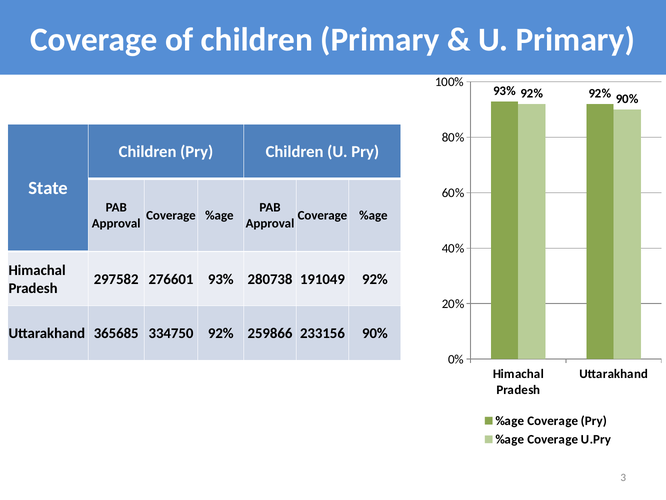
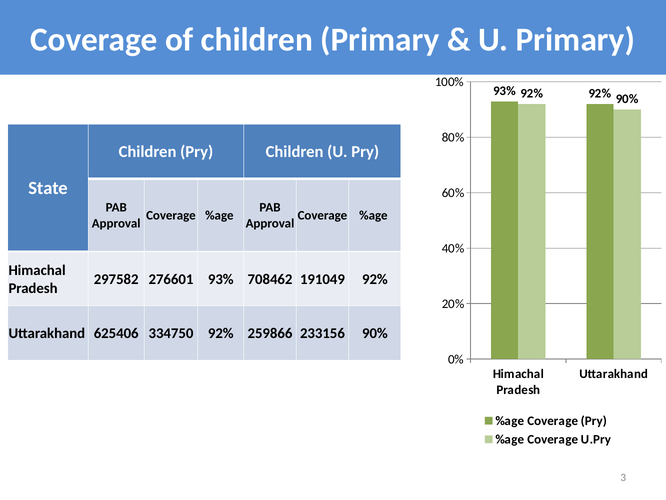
280738: 280738 -> 708462 (270, 279)
365685: 365685 -> 625406 (116, 333)
